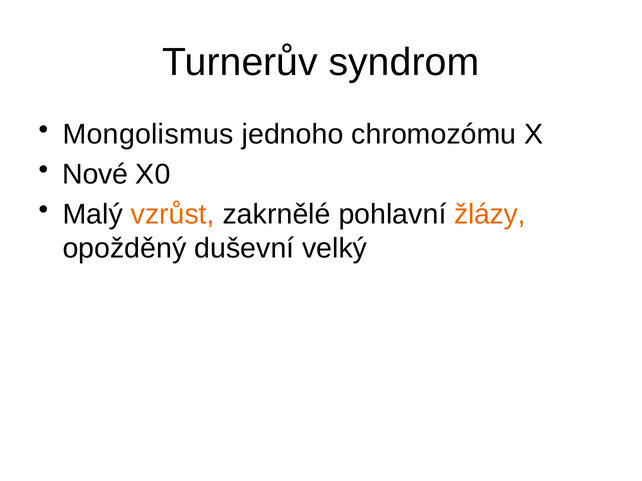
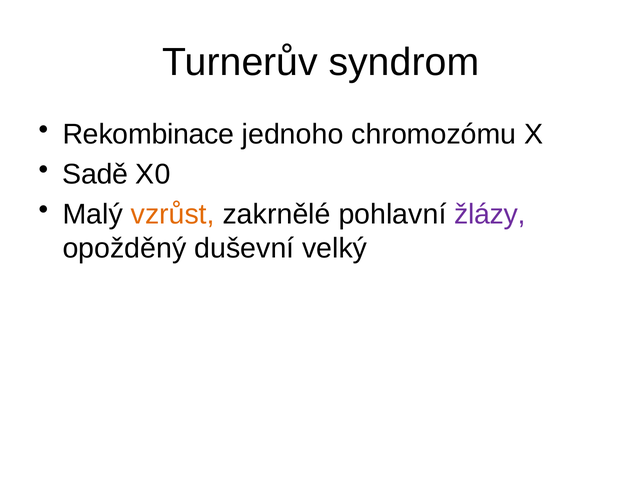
Mongolismus: Mongolismus -> Rekombinace (148, 135)
Nové: Nové -> Sadě (95, 175)
žlázy colour: orange -> purple (490, 215)
